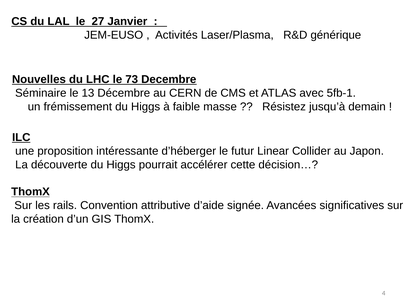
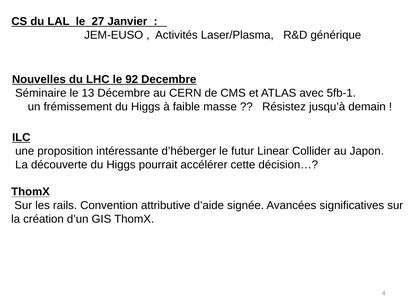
73: 73 -> 92 (132, 79)
